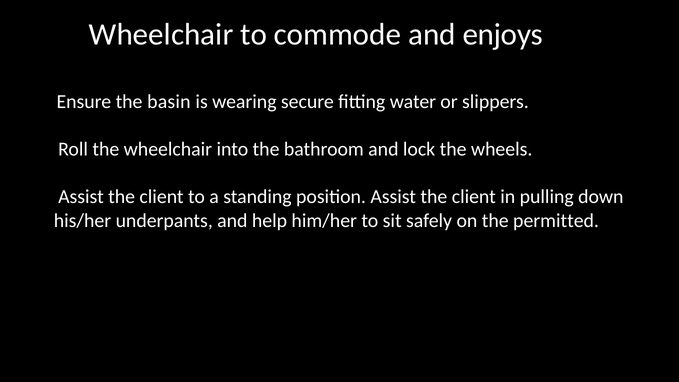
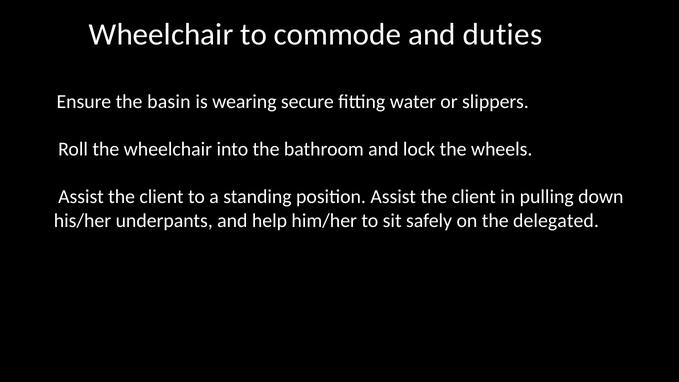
enjoys: enjoys -> duties (503, 35)
permitted: permitted -> delegated (556, 221)
